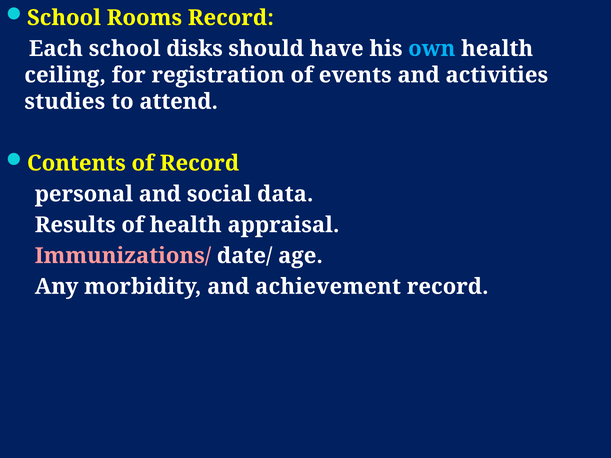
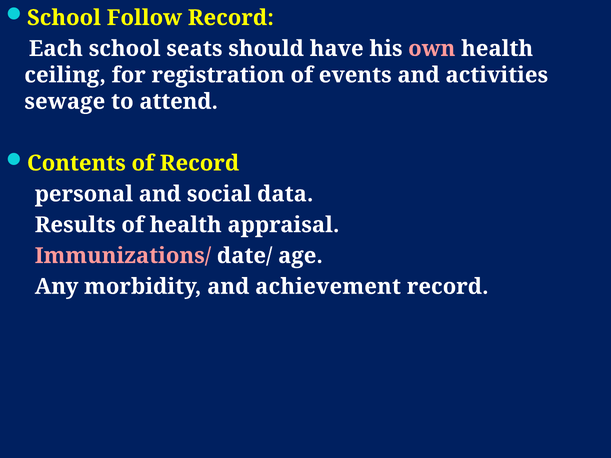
Rooms: Rooms -> Follow (144, 18)
disks: disks -> seats (194, 49)
own colour: light blue -> pink (432, 49)
studies: studies -> sewage (65, 102)
